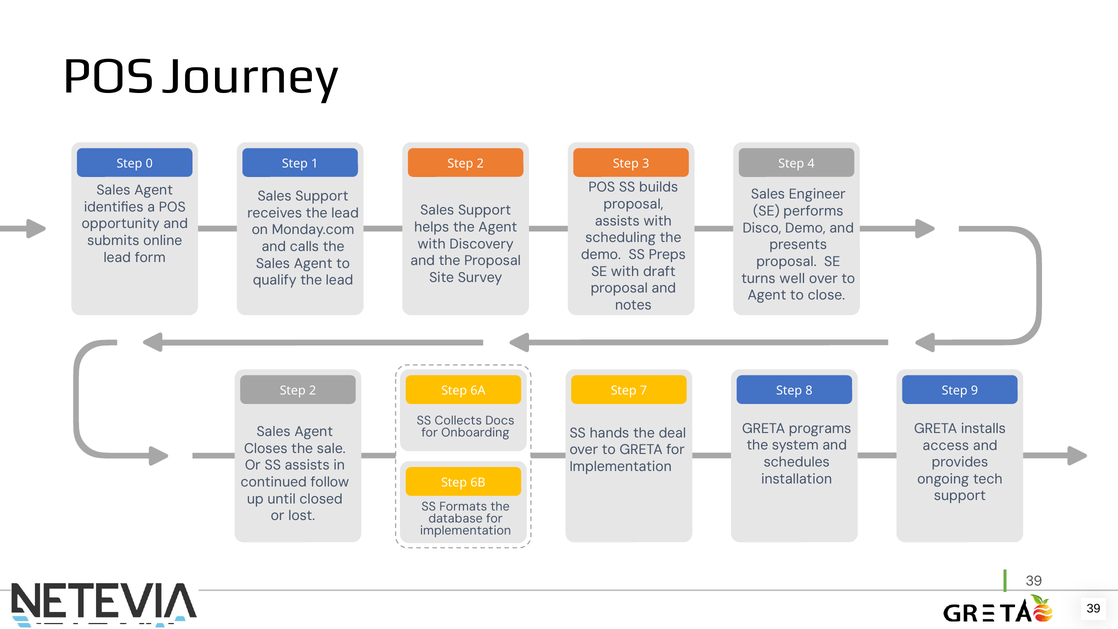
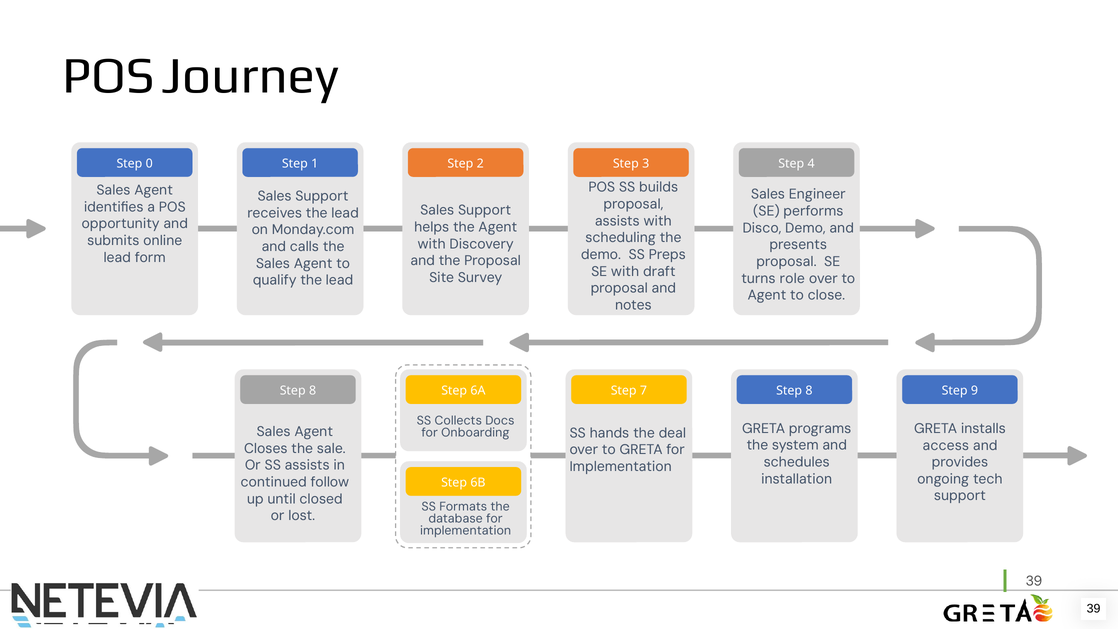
well: well -> role (792, 278)
2: 2 -> 8 (313, 391)
